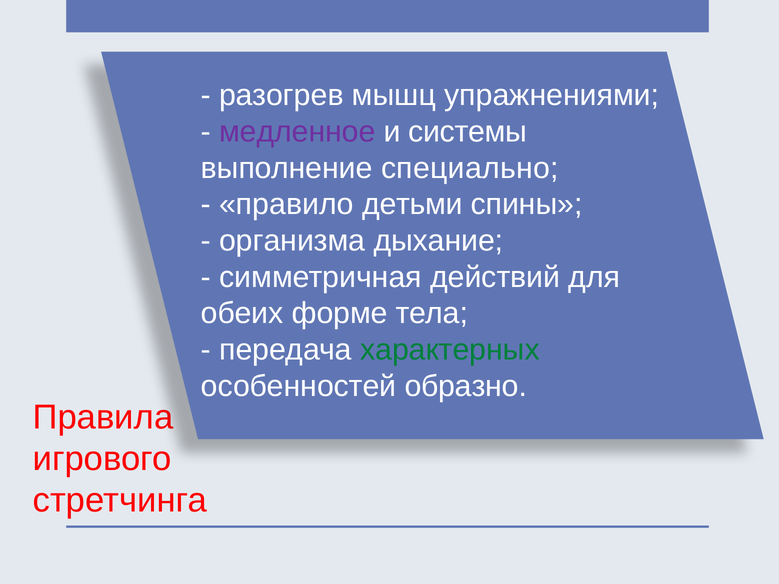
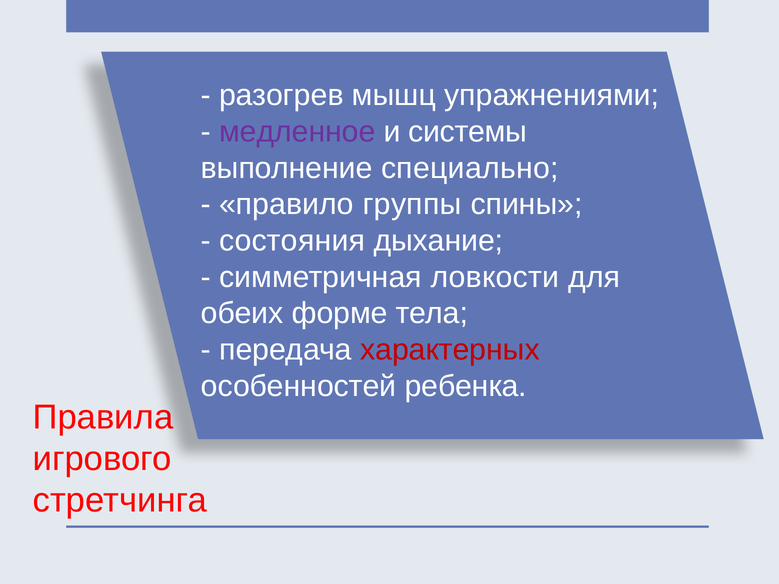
детьми: детьми -> группы (412, 205)
организма: организма -> состояния (292, 241)
действий: действий -> ловкости (495, 277)
характерных colour: green -> red (450, 350)
образно: образно -> ребенка (466, 386)
